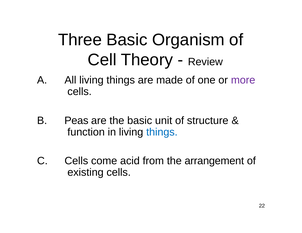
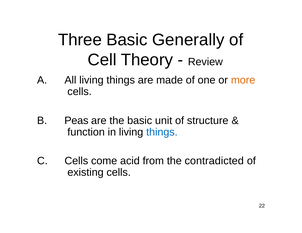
Organism: Organism -> Generally (188, 40)
more colour: purple -> orange (243, 80)
arrangement: arrangement -> contradicted (214, 161)
